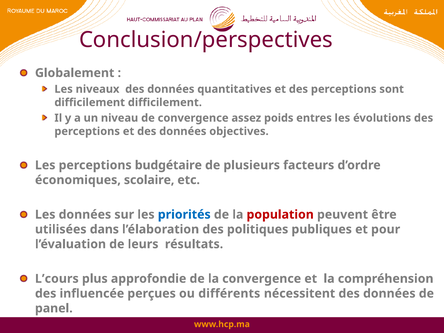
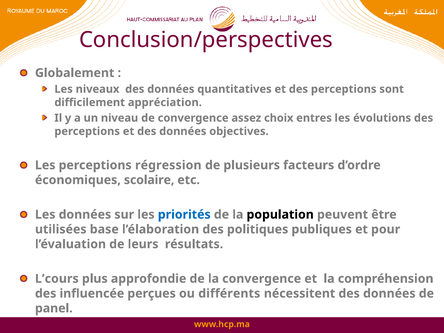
difficilement difficilement: difficilement -> appréciation (165, 102)
poids: poids -> choix (279, 118)
budgétaire: budgétaire -> régression (168, 165)
population colour: red -> black (280, 215)
dans: dans -> base (104, 229)
